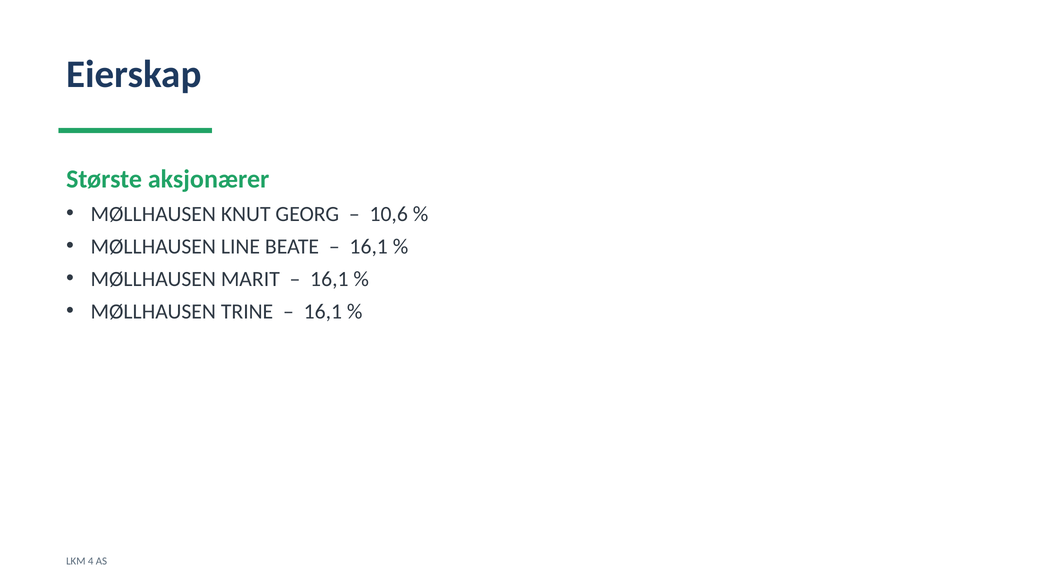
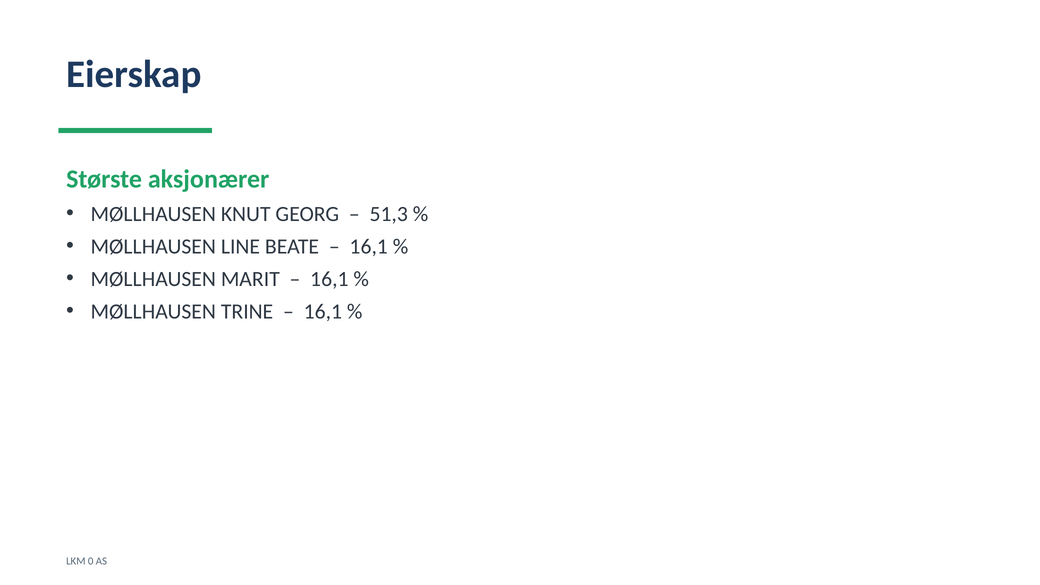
10,6: 10,6 -> 51,3 (389, 214)
4: 4 -> 0 (91, 561)
